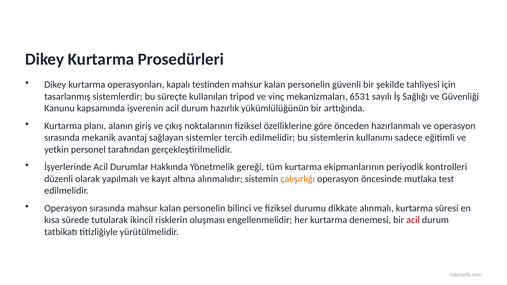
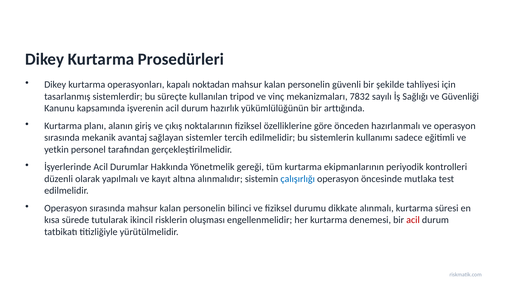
testinden: testinden -> noktadan (211, 85)
6531: 6531 -> 7832 (360, 97)
çalışırlığı colour: orange -> blue (298, 179)
